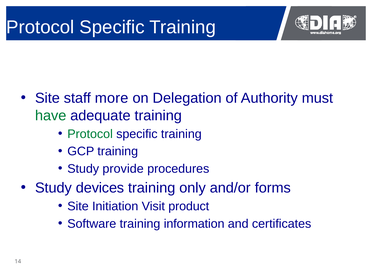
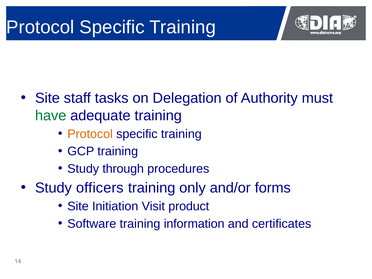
more: more -> tasks (112, 98)
Protocol colour: green -> orange (90, 134)
provide: provide -> through (123, 169)
devices: devices -> officers (100, 188)
